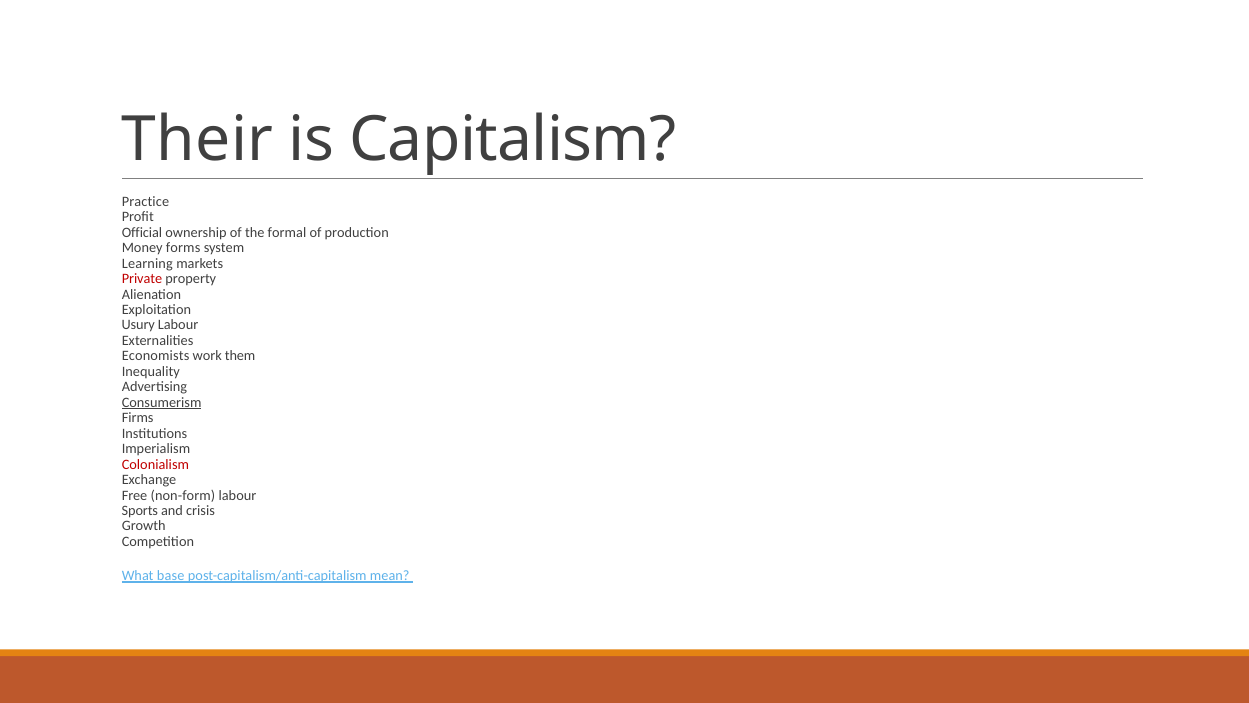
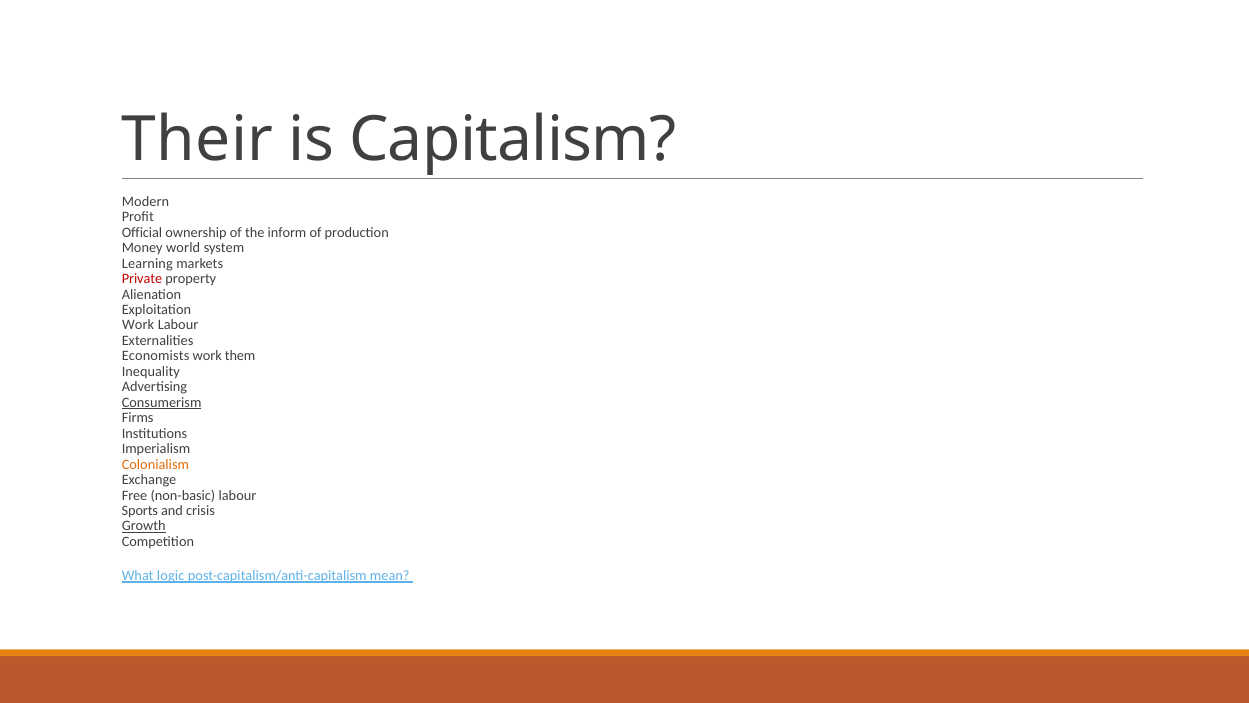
Practice: Practice -> Modern (145, 201)
formal: formal -> inform (287, 232)
forms: forms -> world (183, 248)
Usury: Usury -> Work (138, 325)
Colonialism colour: red -> orange (155, 464)
non-form: non-form -> non-basic (183, 495)
Growth underline: none -> present (144, 526)
base: base -> logic (171, 575)
